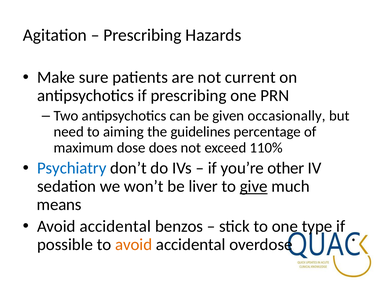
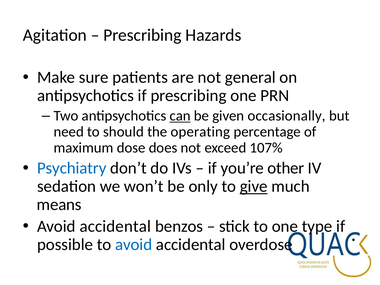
current: current -> general (250, 77)
can underline: none -> present (180, 116)
aiming: aiming -> should (123, 132)
guidelines: guidelines -> operating (200, 132)
110%: 110% -> 107% (266, 148)
liver: liver -> only (203, 186)
avoid colour: orange -> blue (134, 245)
